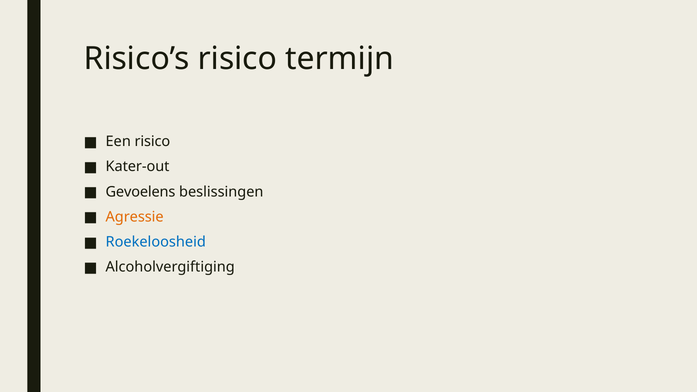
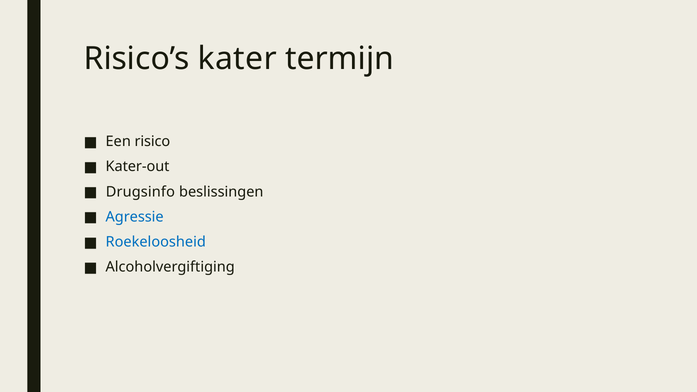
Risico’s risico: risico -> kater (237, 59)
Gevoelens: Gevoelens -> Drugsinfo (140, 192)
Agressie colour: orange -> blue (135, 217)
